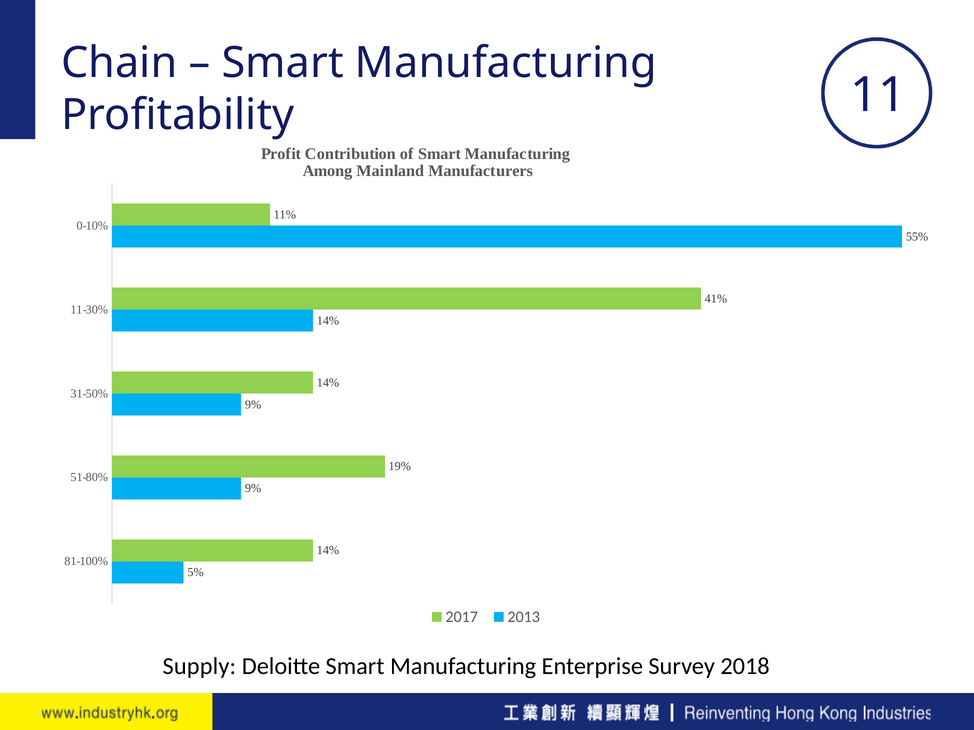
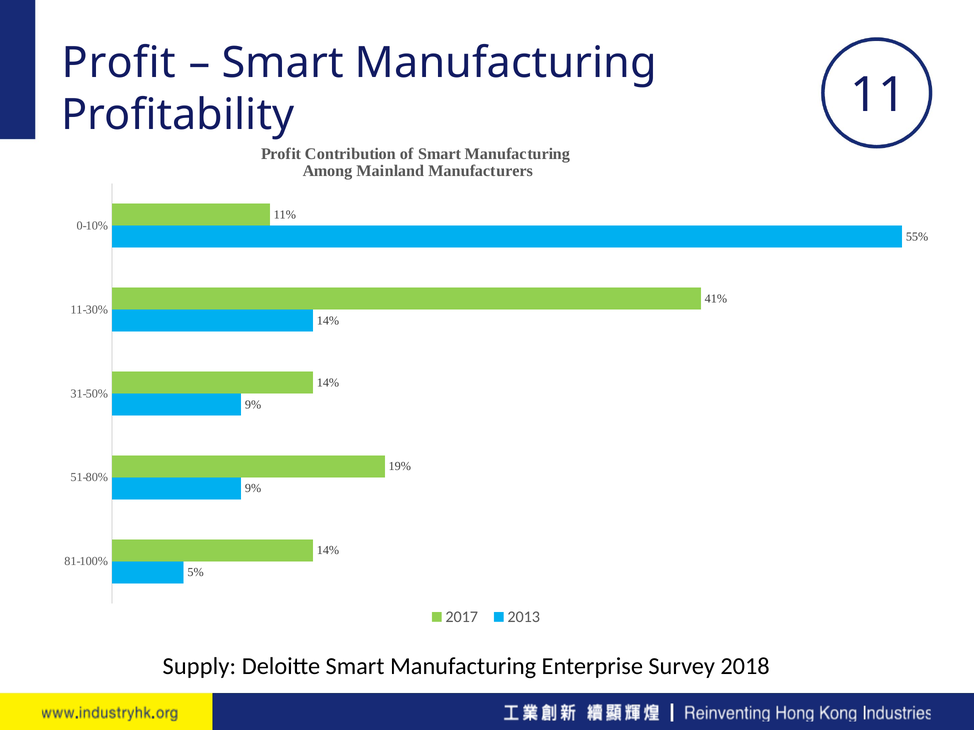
Chain: Chain -> Profit (119, 63)
